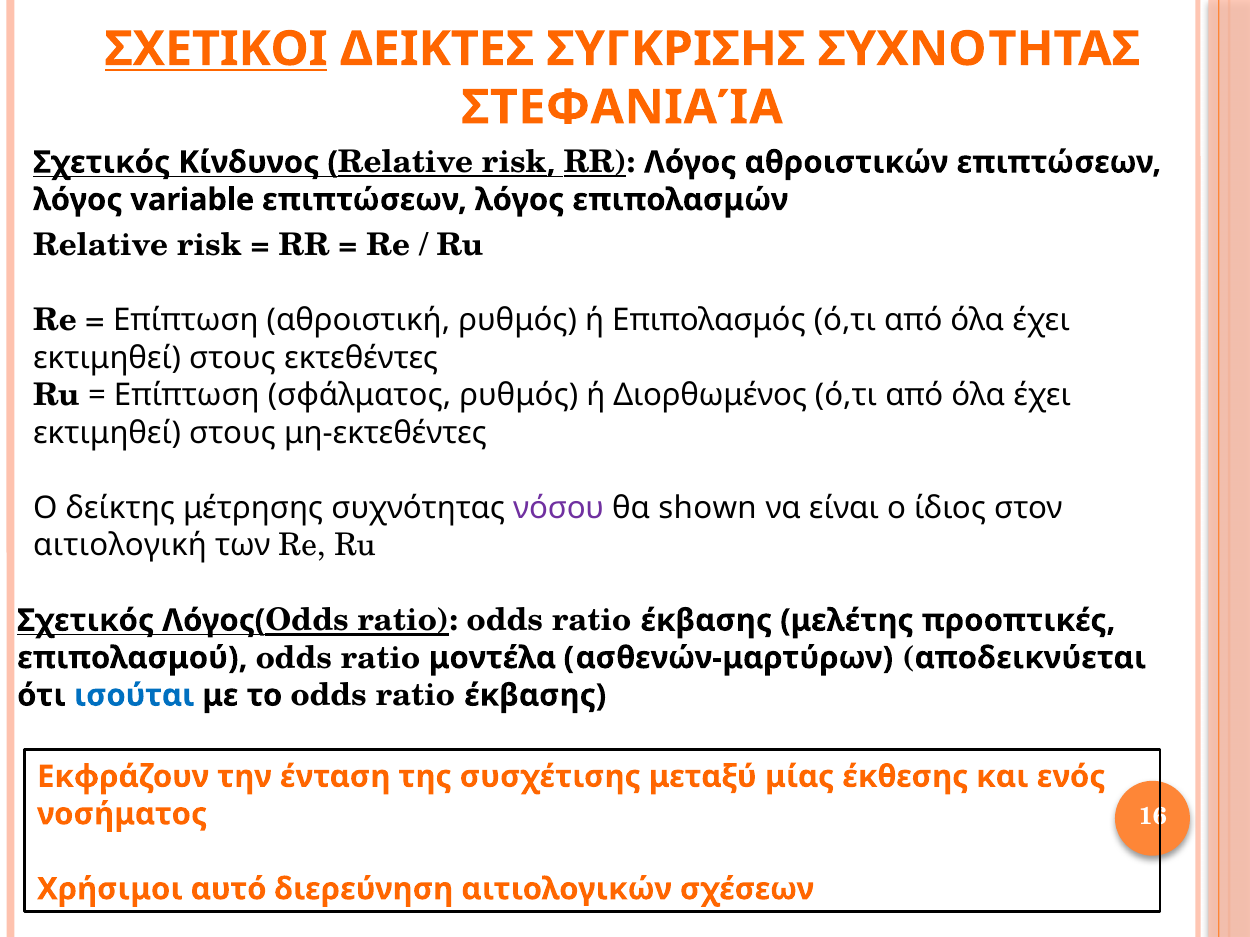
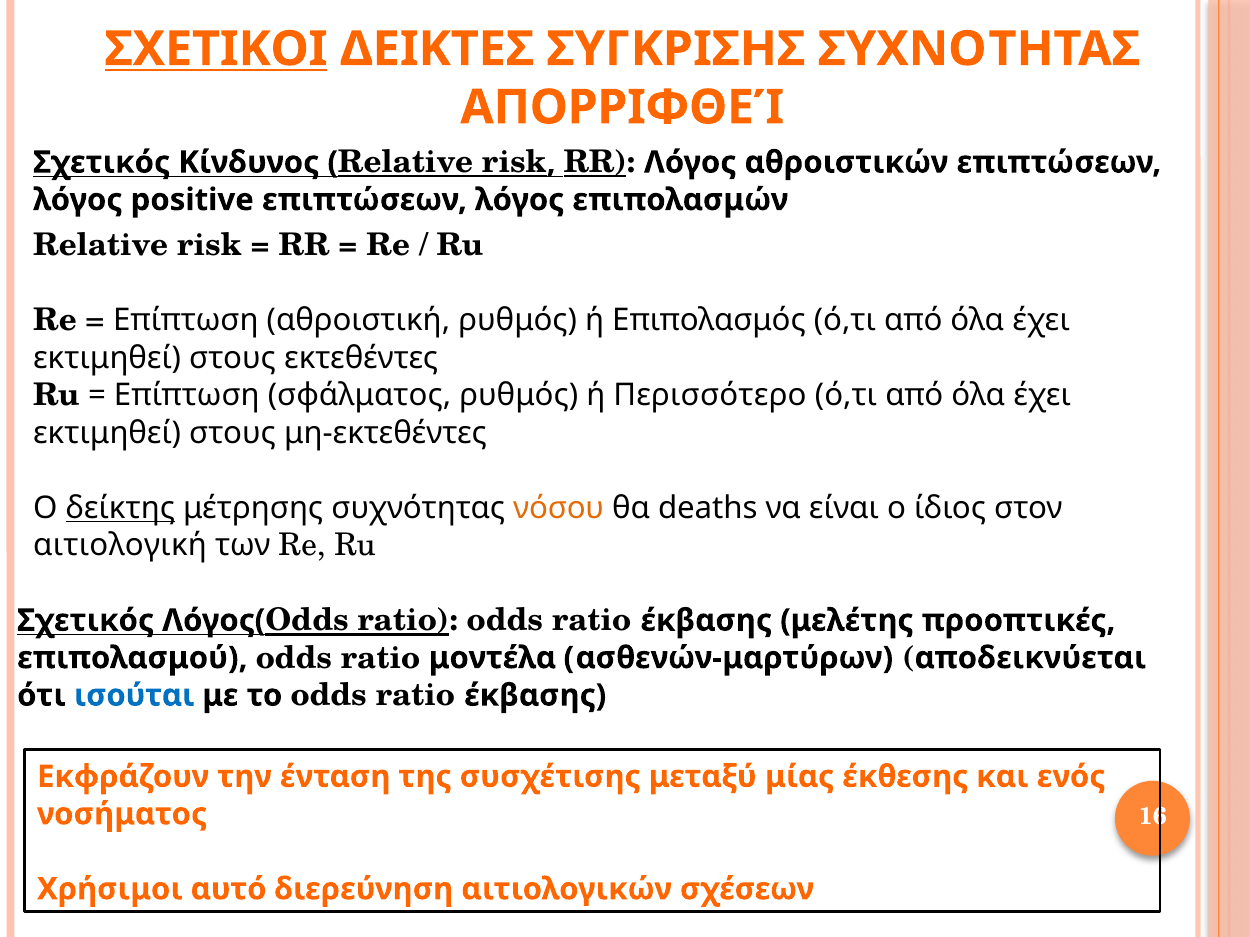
ΣΤΕΦΑΝΙΑΊΑ: ΣΤΕΦΑΝΙΑΊΑ -> ΑΠΟΡΡΙΦΘΕΊ (623, 107)
variable: variable -> positive (192, 200)
Διορθωμένος: Διορθωμένος -> Περισσότερο (710, 396)
δείκτης underline: none -> present (120, 508)
νόσου colour: purple -> orange (559, 508)
shown: shown -> deaths (708, 508)
